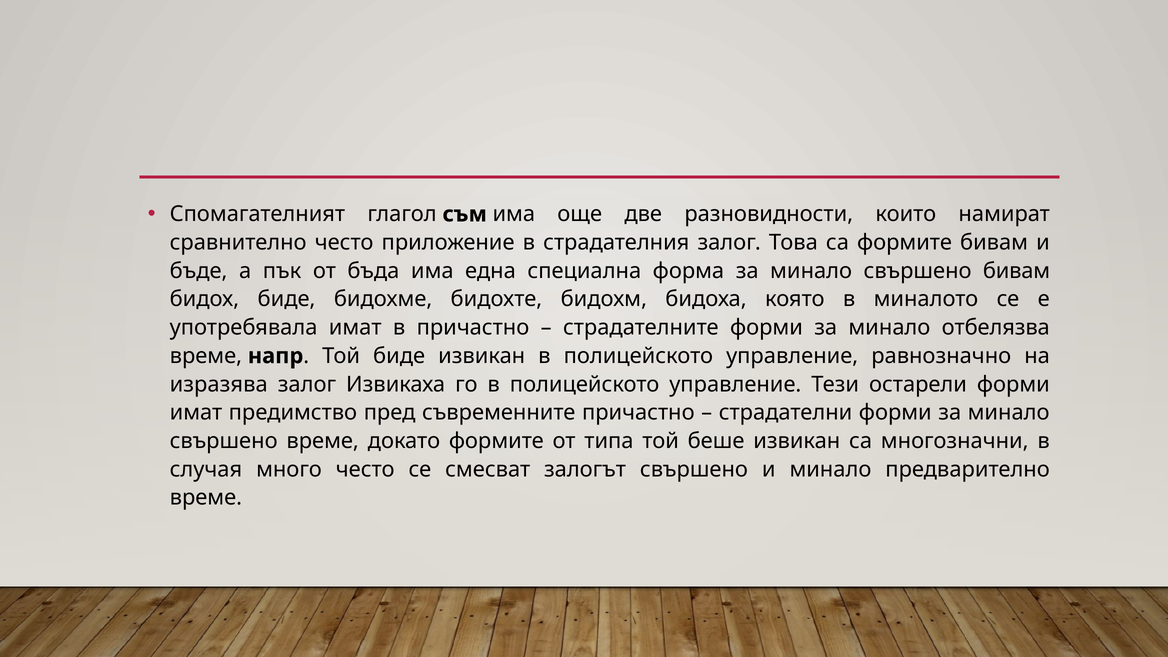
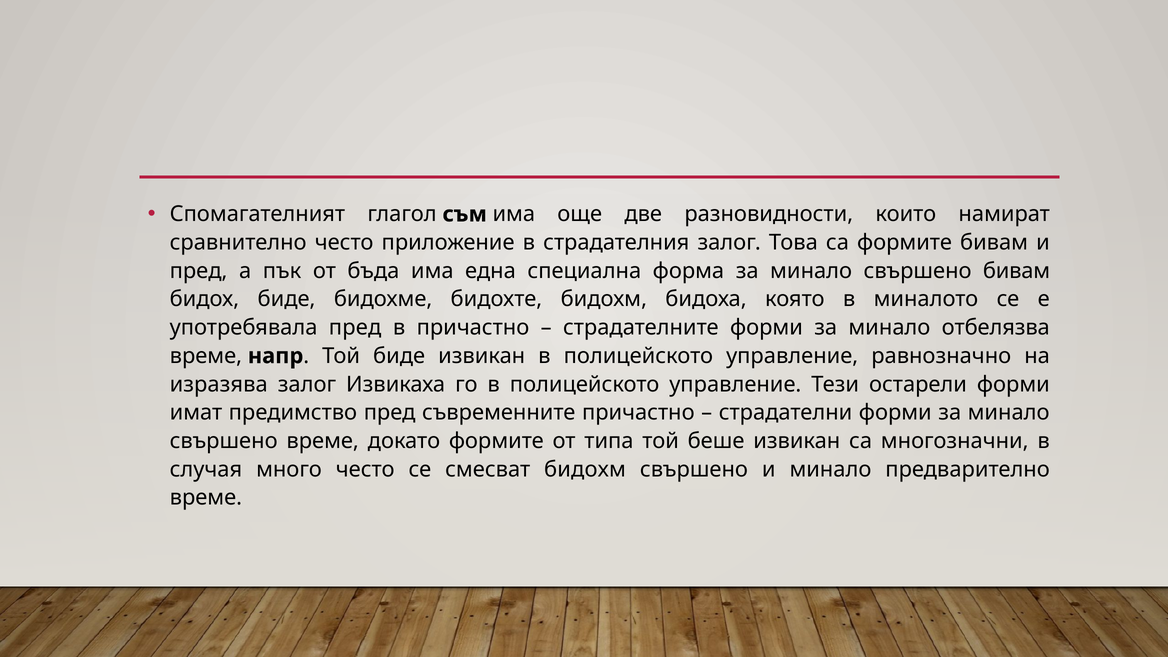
бъде: бъде -> пред (199, 271)
употребявала имат: имат -> пред (355, 328)
смесват залогът: залогът -> бидохм (585, 469)
